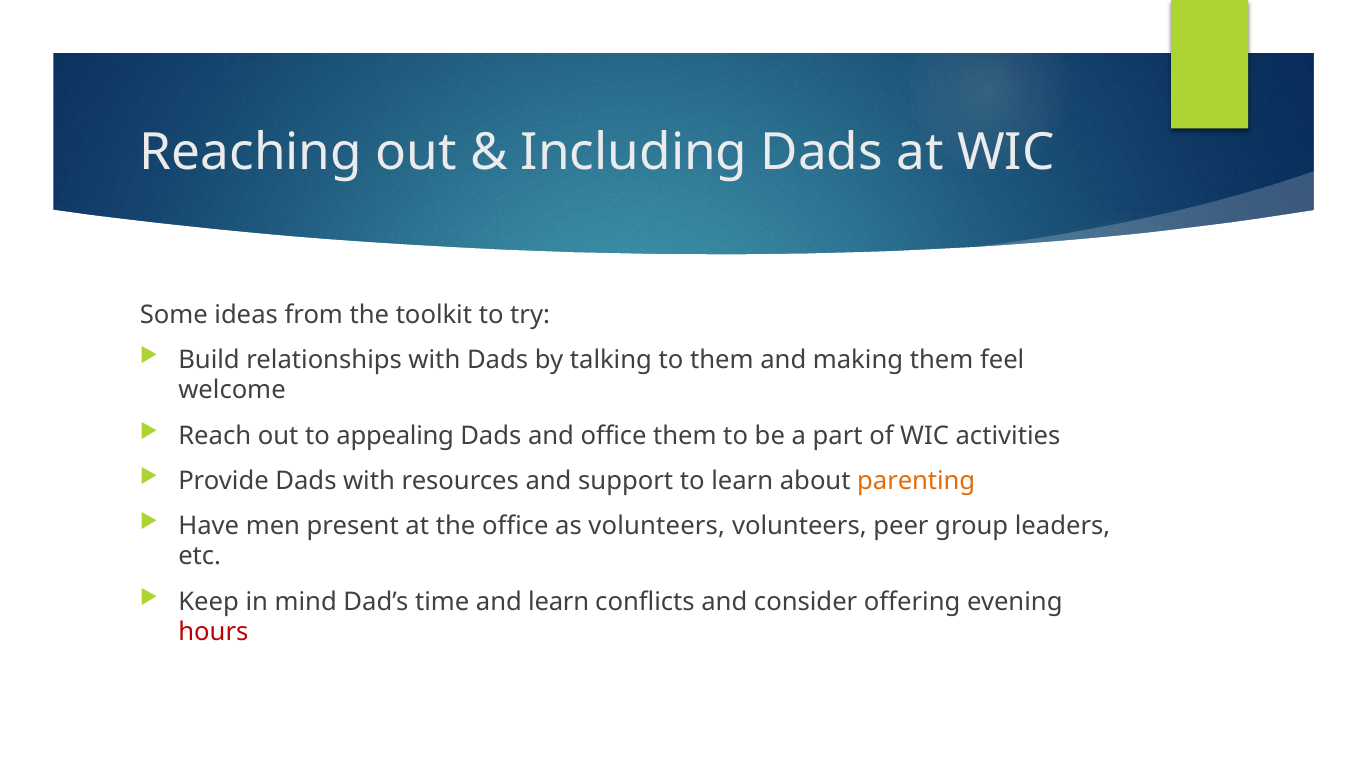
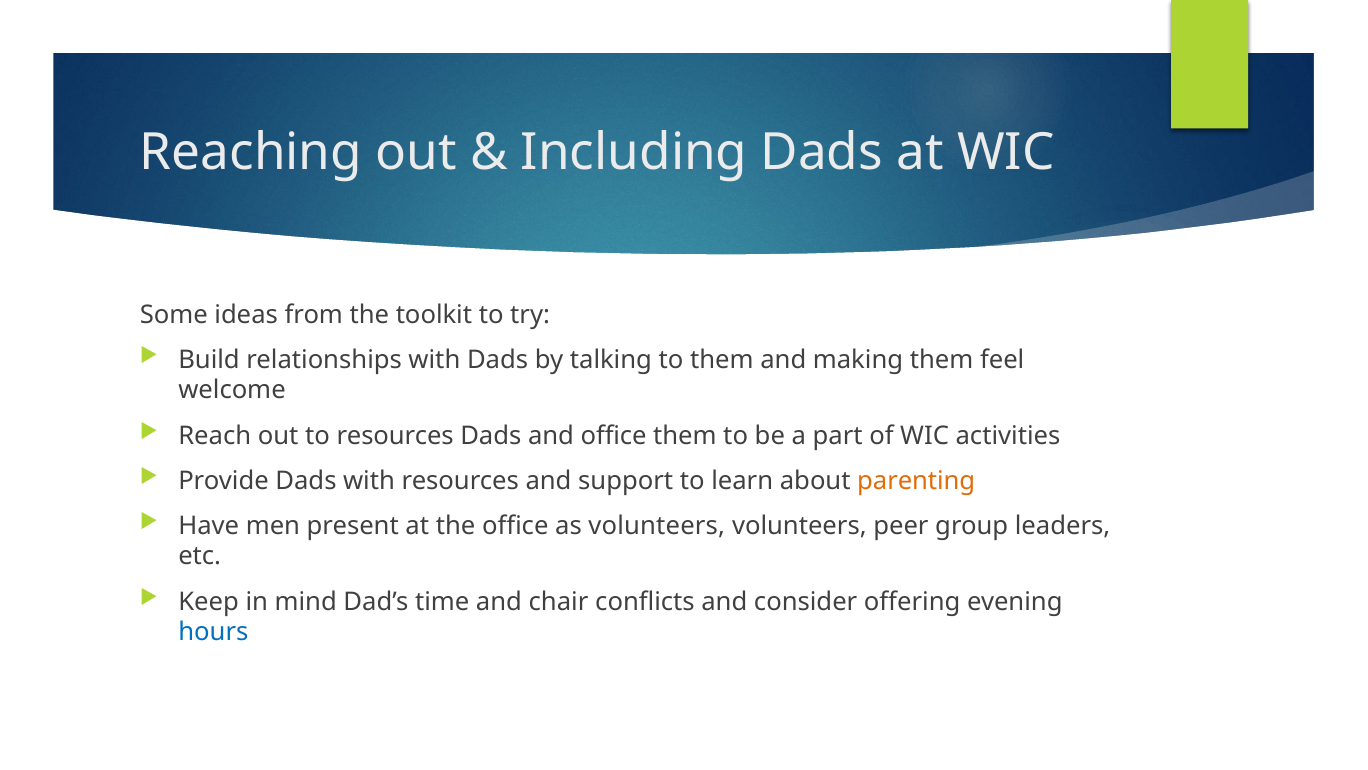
to appealing: appealing -> resources (395, 435)
and learn: learn -> chair (559, 601)
hours colour: red -> blue (213, 632)
